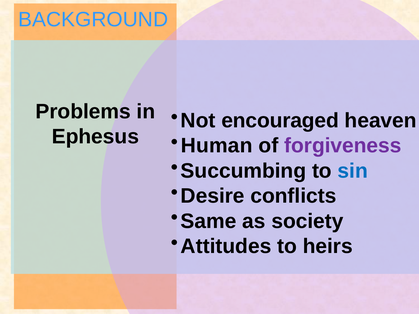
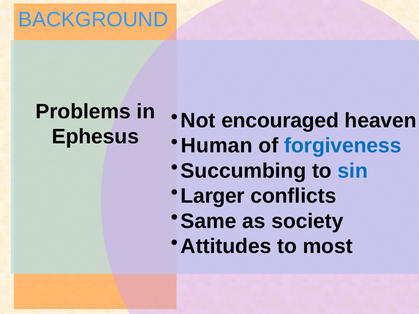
forgiveness colour: purple -> blue (343, 146)
Desire: Desire -> Larger (213, 196)
heirs: heirs -> most (328, 246)
